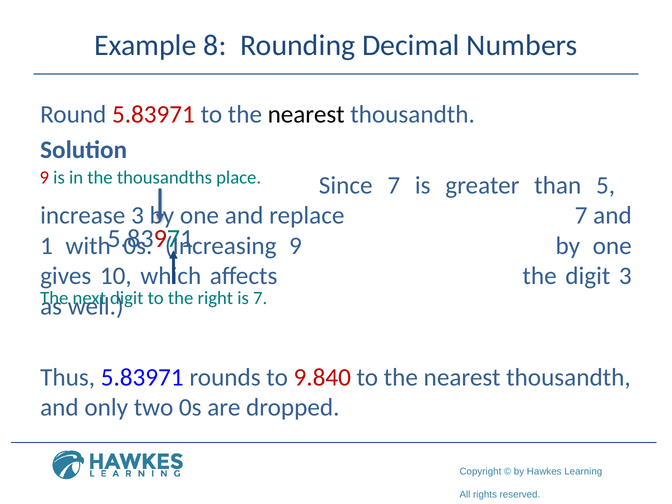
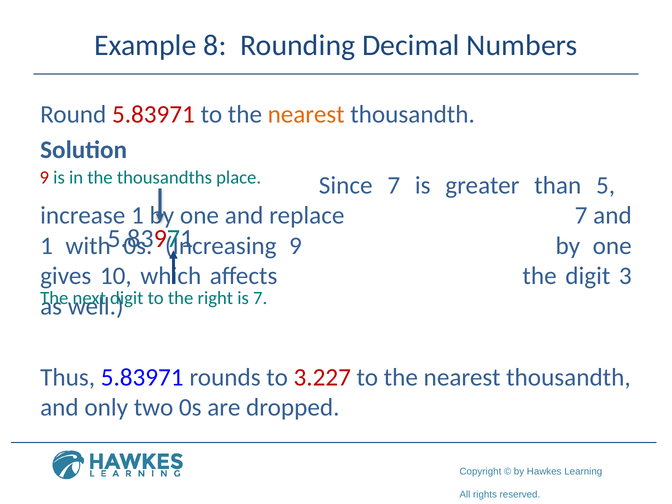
nearest colour: black -> orange (306, 114)
increase 3: 3 -> 1 (138, 216)
9.840: 9.840 -> 3.227 (322, 377)
